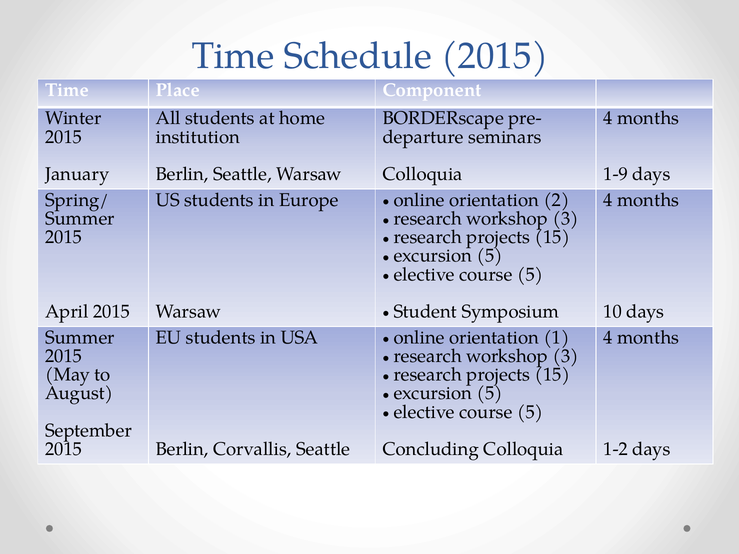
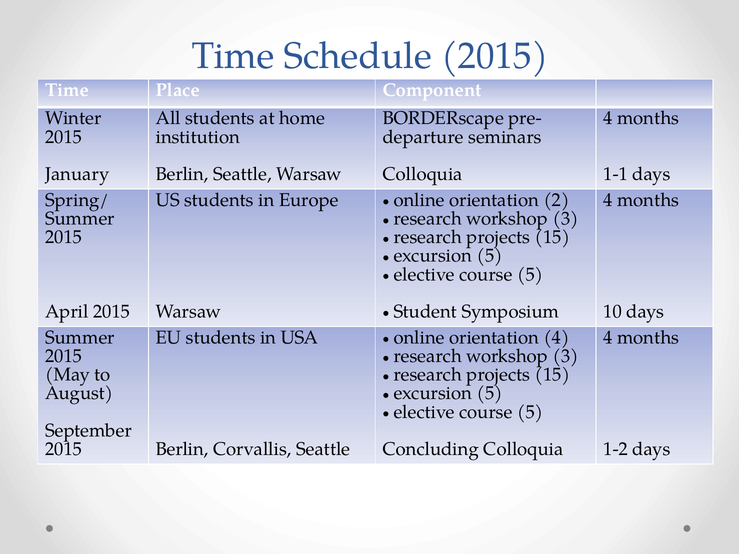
1-9: 1-9 -> 1-1 (616, 174)
orientation 1: 1 -> 4 (557, 338)
